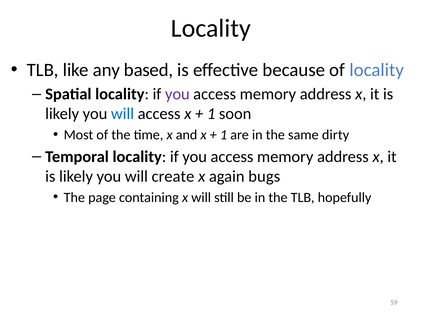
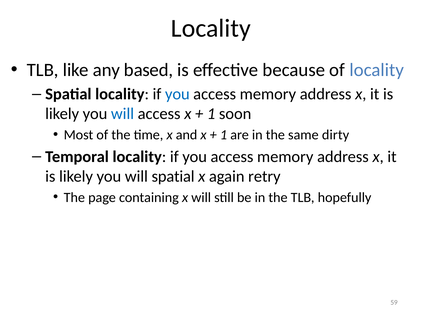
you colour: purple -> blue (177, 94)
will create: create -> spatial (173, 177)
bugs: bugs -> retry (264, 177)
